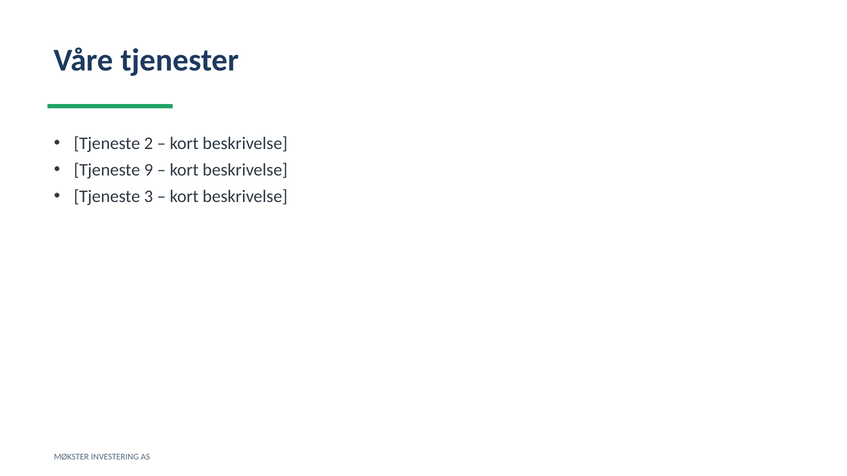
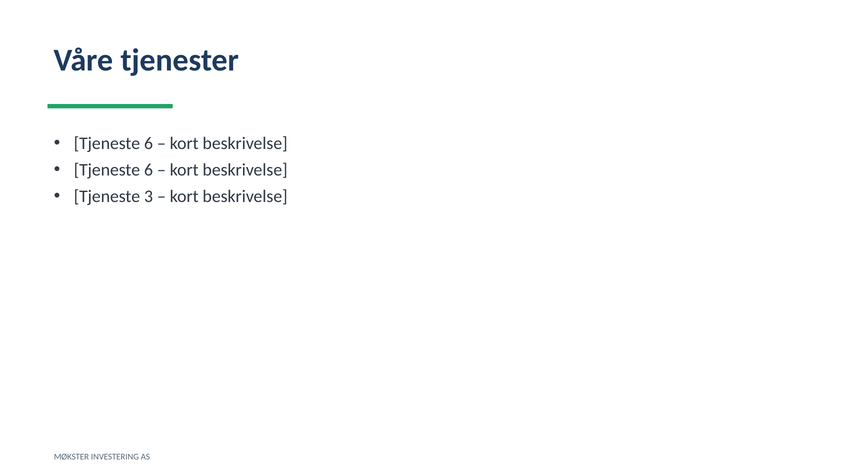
2: 2 -> 6 (148, 143)
9: 9 -> 6 (148, 170)
